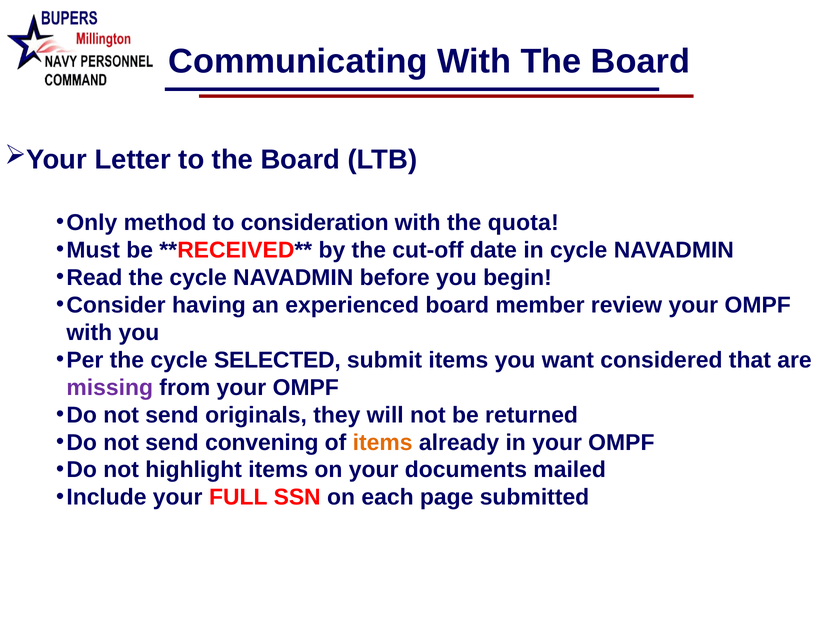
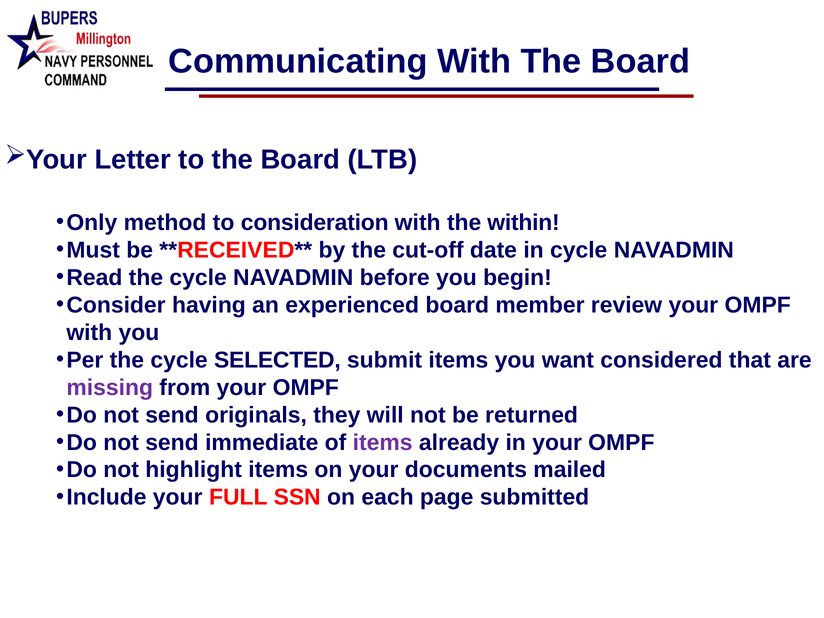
quota: quota -> within (523, 223)
convening: convening -> immediate (262, 442)
items colour: orange -> purple (383, 442)
